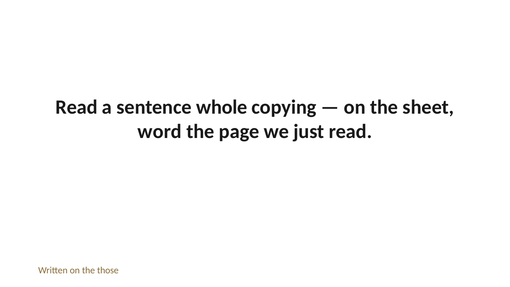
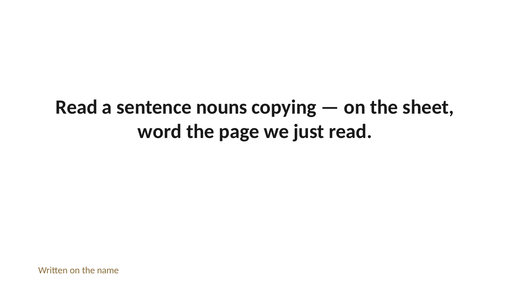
whole: whole -> nouns (222, 107)
those: those -> name (108, 270)
